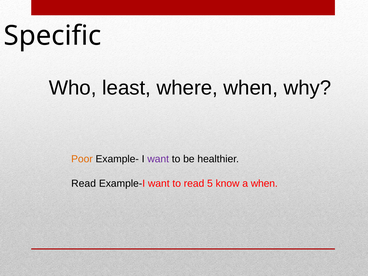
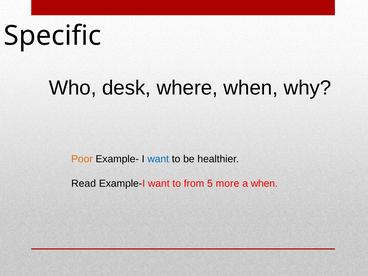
least: least -> desk (127, 88)
want colour: purple -> blue (158, 159)
to read: read -> from (194, 183)
know: know -> more (228, 183)
